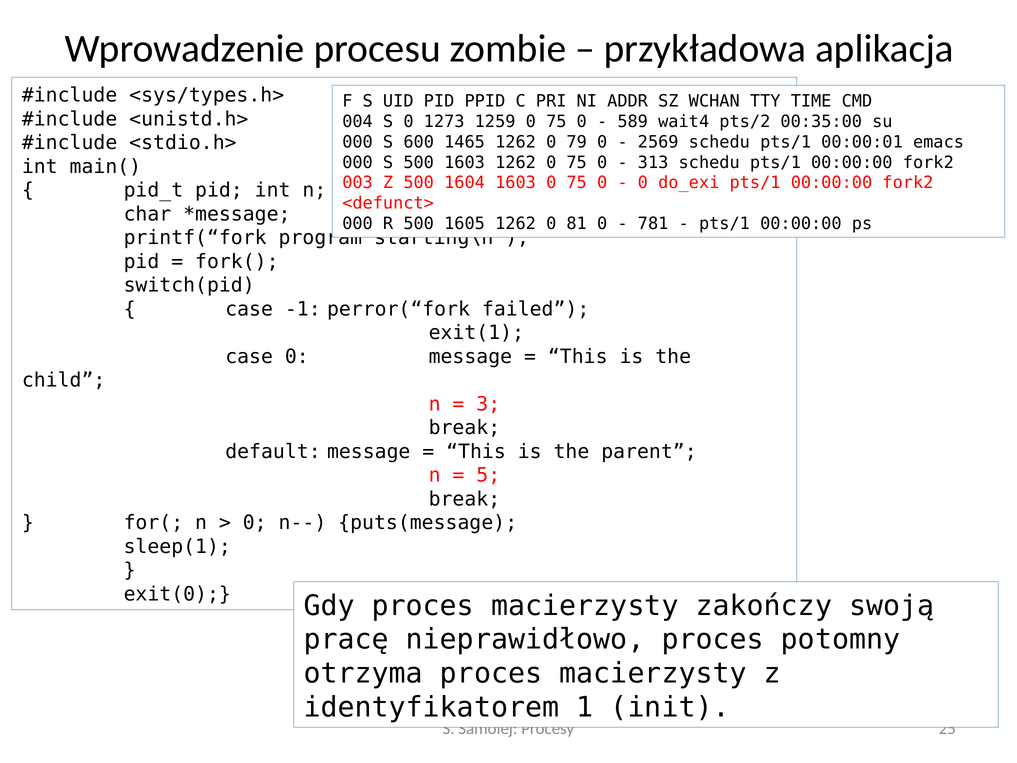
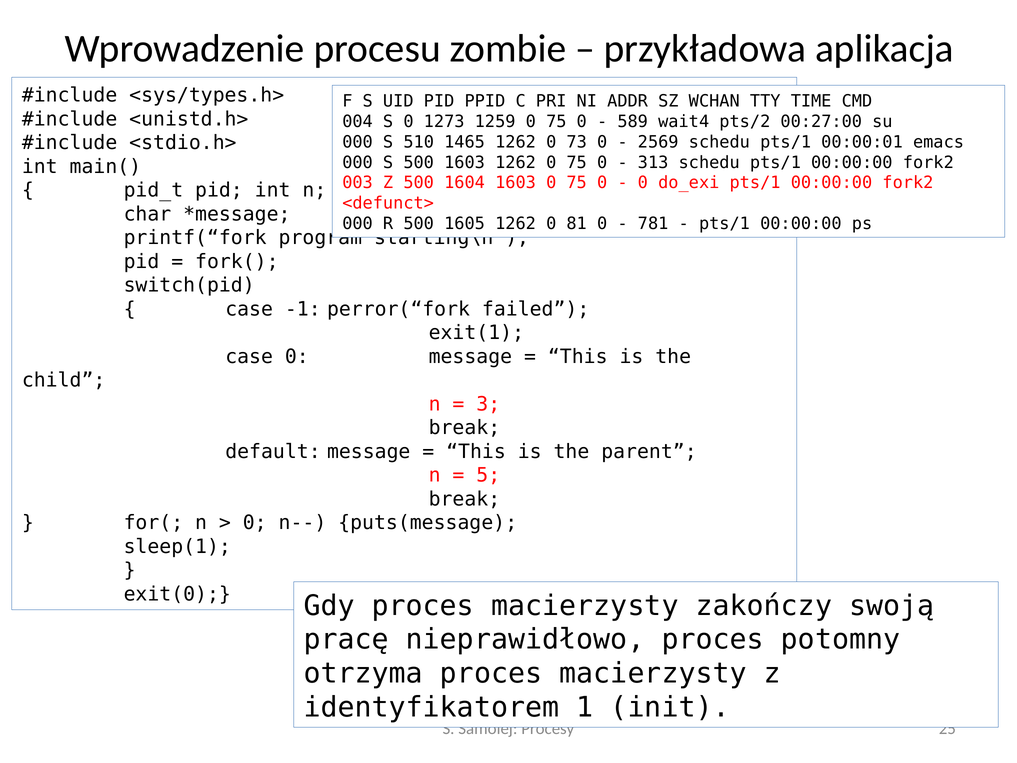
00:35:00: 00:35:00 -> 00:27:00 (821, 122)
600: 600 -> 510 (419, 142)
79: 79 -> 73 (577, 142)
